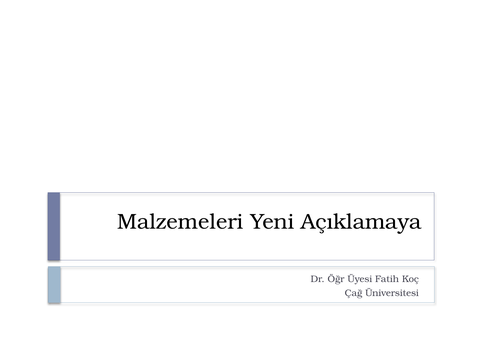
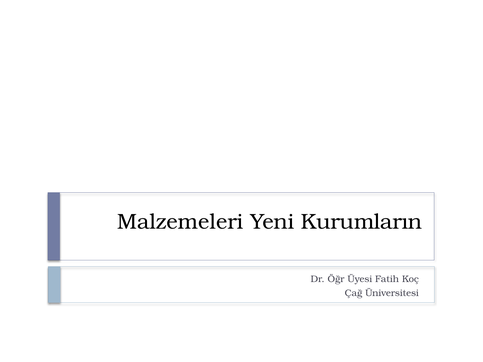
Açıklamaya: Açıklamaya -> Kurumların (361, 222)
